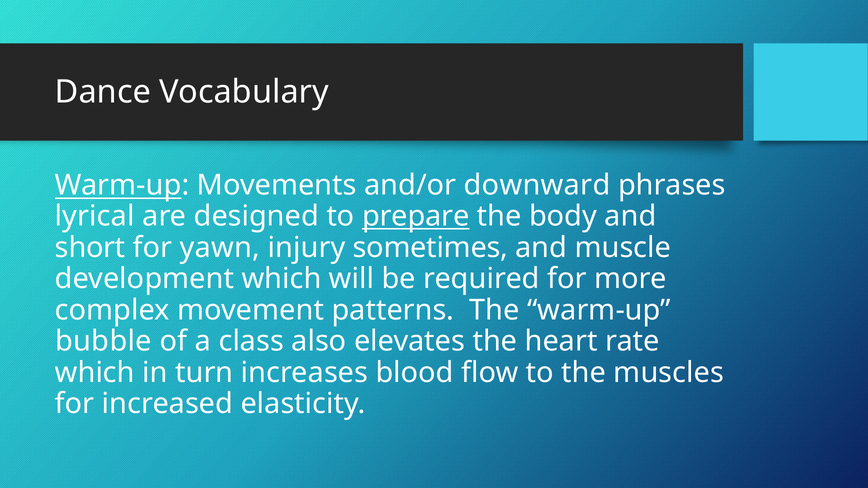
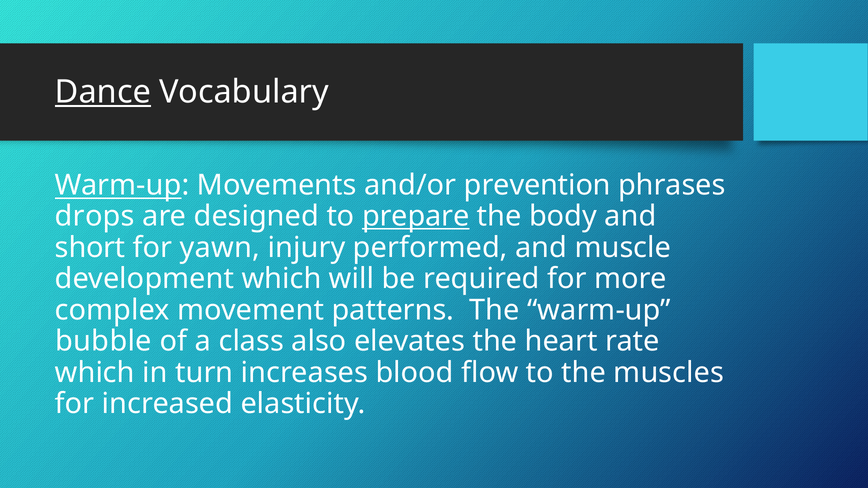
Dance underline: none -> present (103, 92)
downward: downward -> prevention (537, 185)
lyrical: lyrical -> drops (95, 216)
sometimes: sometimes -> performed (430, 248)
